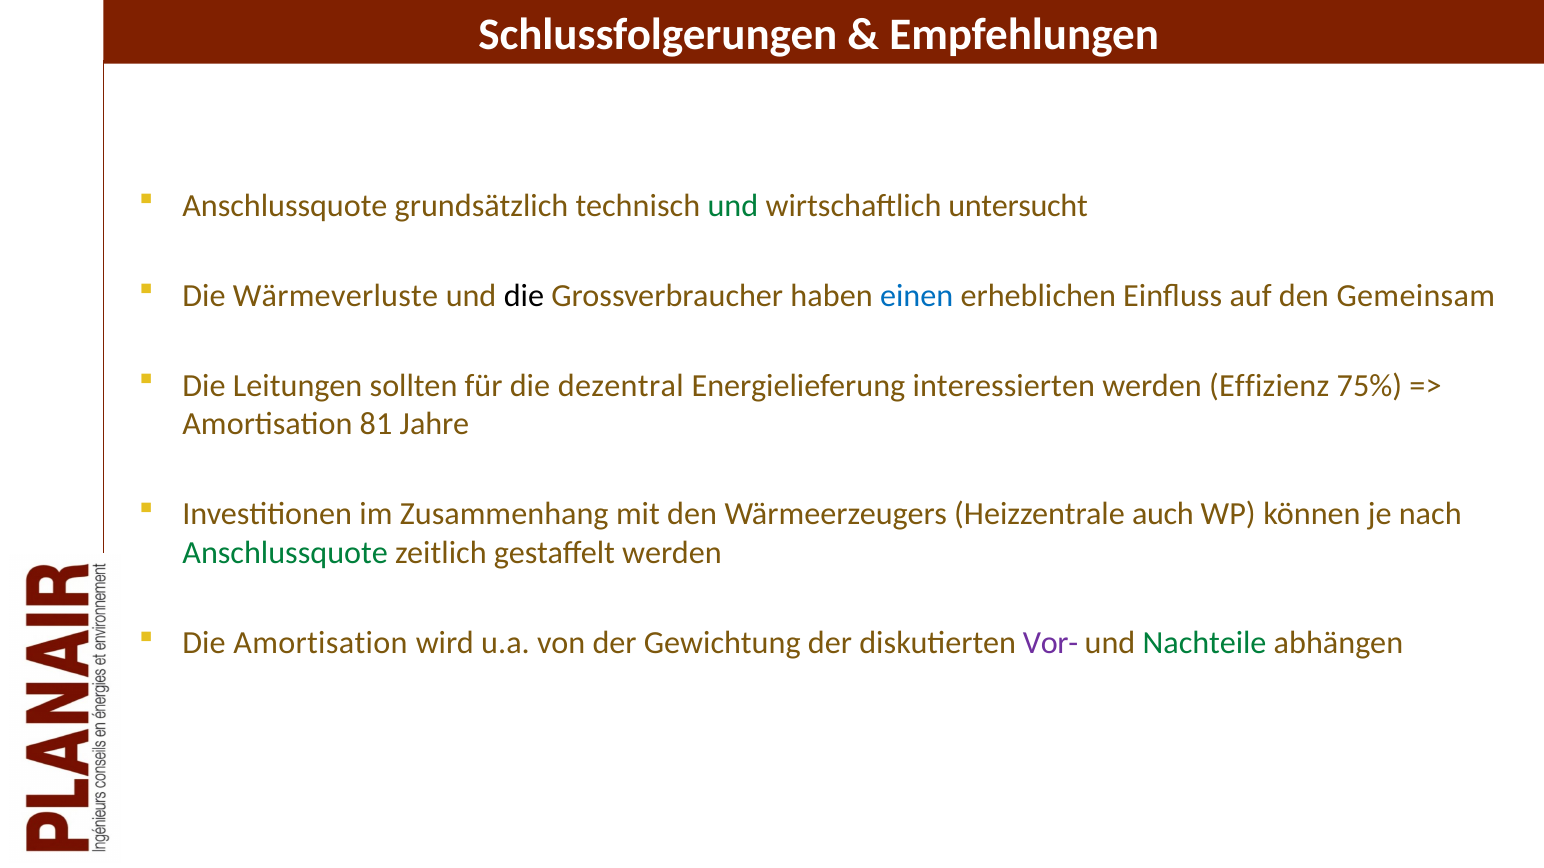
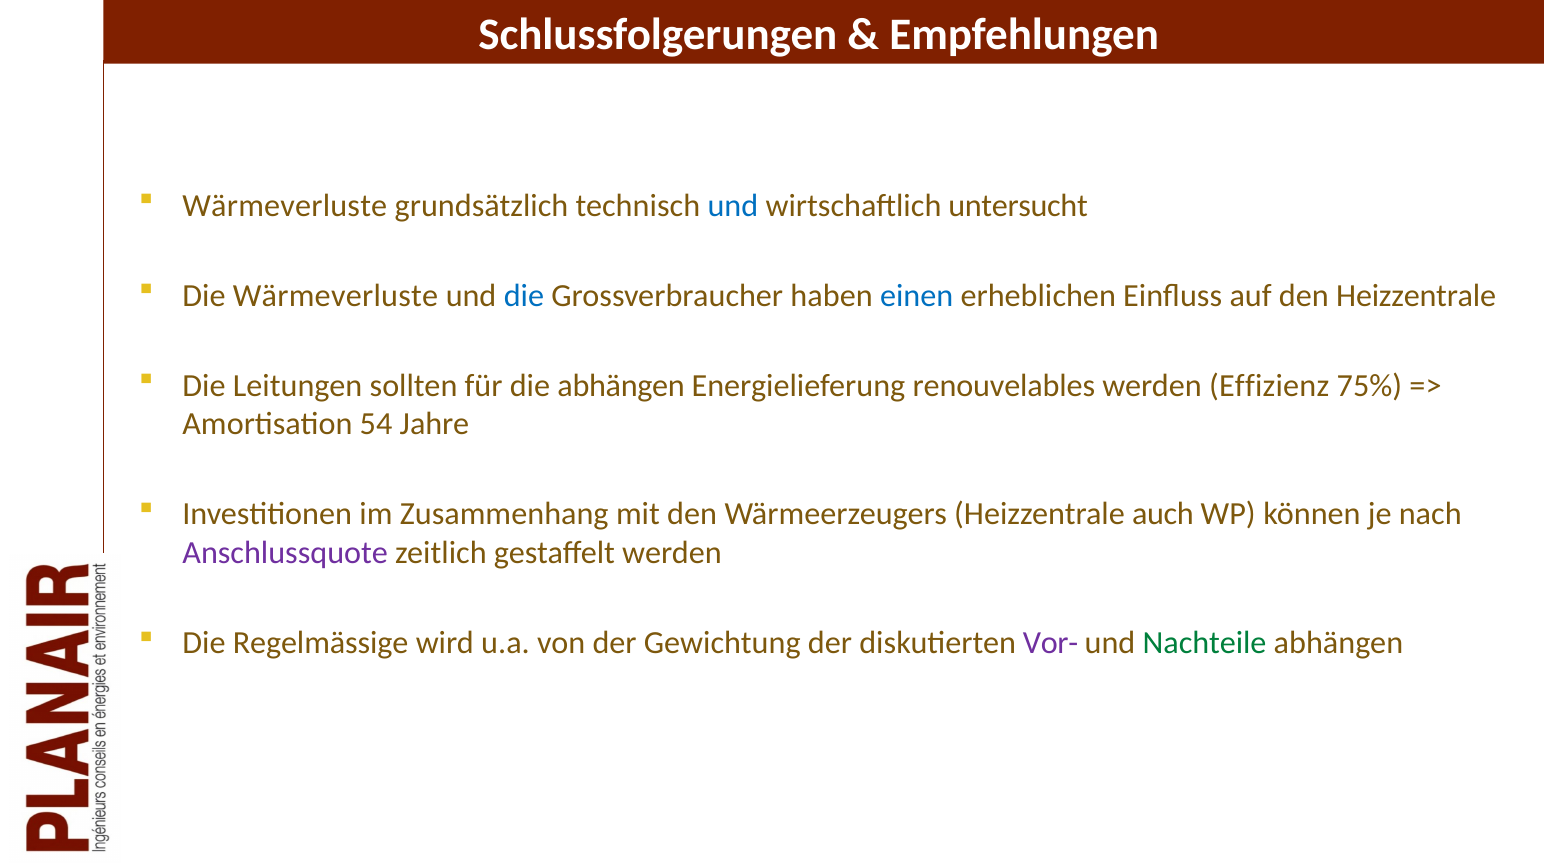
Anschlussquote: Anschlussquote -> Wärmeverluste (285, 206)
und colour: green -> blue (733, 206)
die colour: black -> blue (524, 296)
den Gemeinsam: Gemeinsam -> Heizzentrale (1416, 296)
die dezentral: dezentral -> abhängen (621, 386)
interessierten: interessierten -> renouvelables (1004, 386)
81: 81 -> 54 (376, 424)
Anschlussquote colour: green -> purple (285, 553)
Die Amortisation: Amortisation -> Regelmässige (321, 643)
